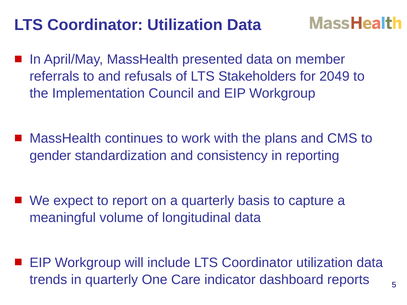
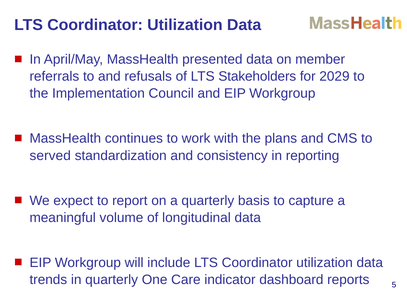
2049: 2049 -> 2029 (334, 76)
gender: gender -> served (50, 156)
